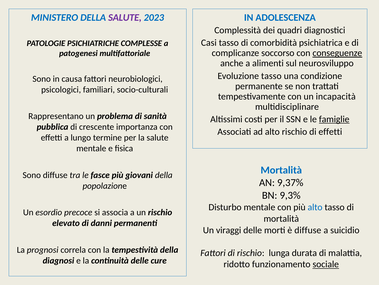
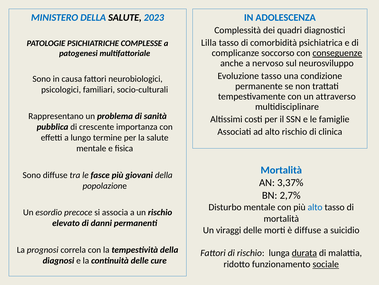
SALUTE colour: purple -> black (125, 17)
Casi: Casi -> Lilla (209, 43)
alimenti: alimenti -> nervoso (268, 63)
incapacità: incapacità -> attraverso (336, 96)
famiglie underline: present -> none (334, 119)
di effetti: effetti -> clinica (330, 131)
9,37%: 9,37% -> 3,37% (290, 182)
9,3%: 9,3% -> 2,7% (290, 195)
durata underline: none -> present (304, 252)
